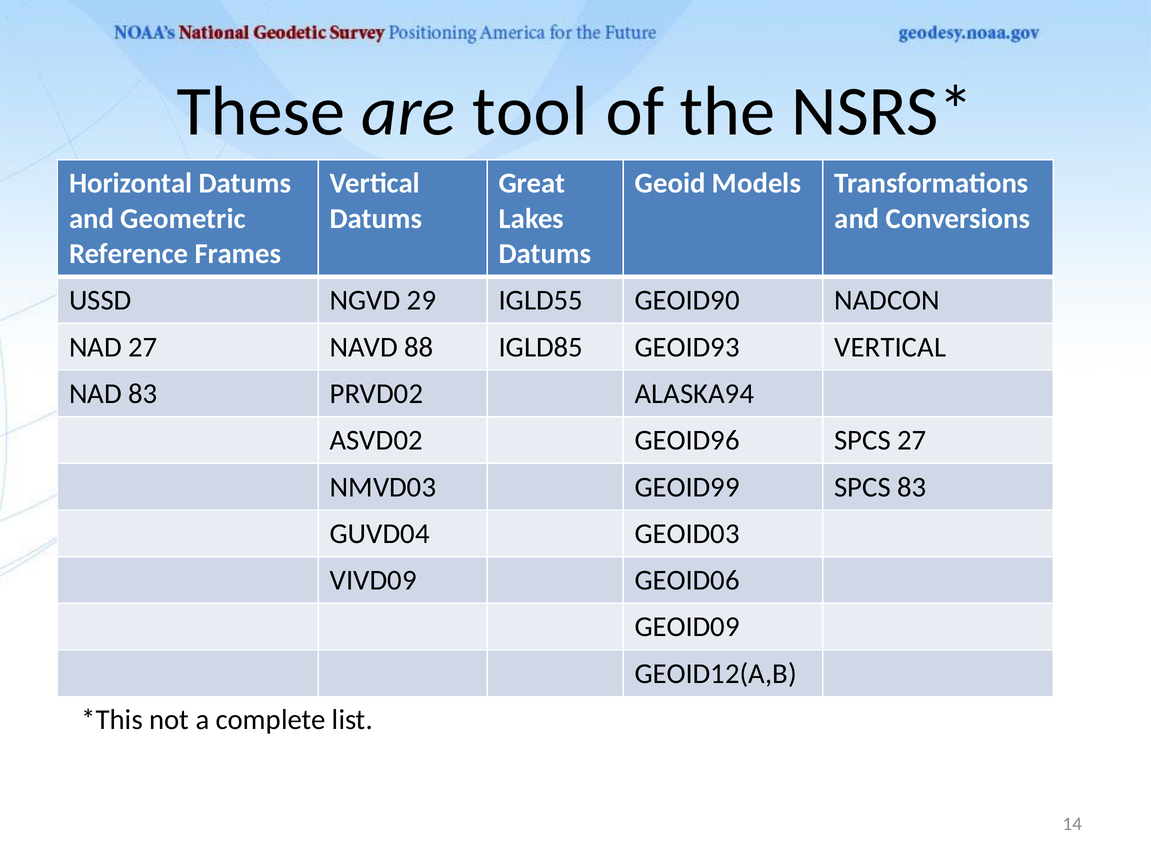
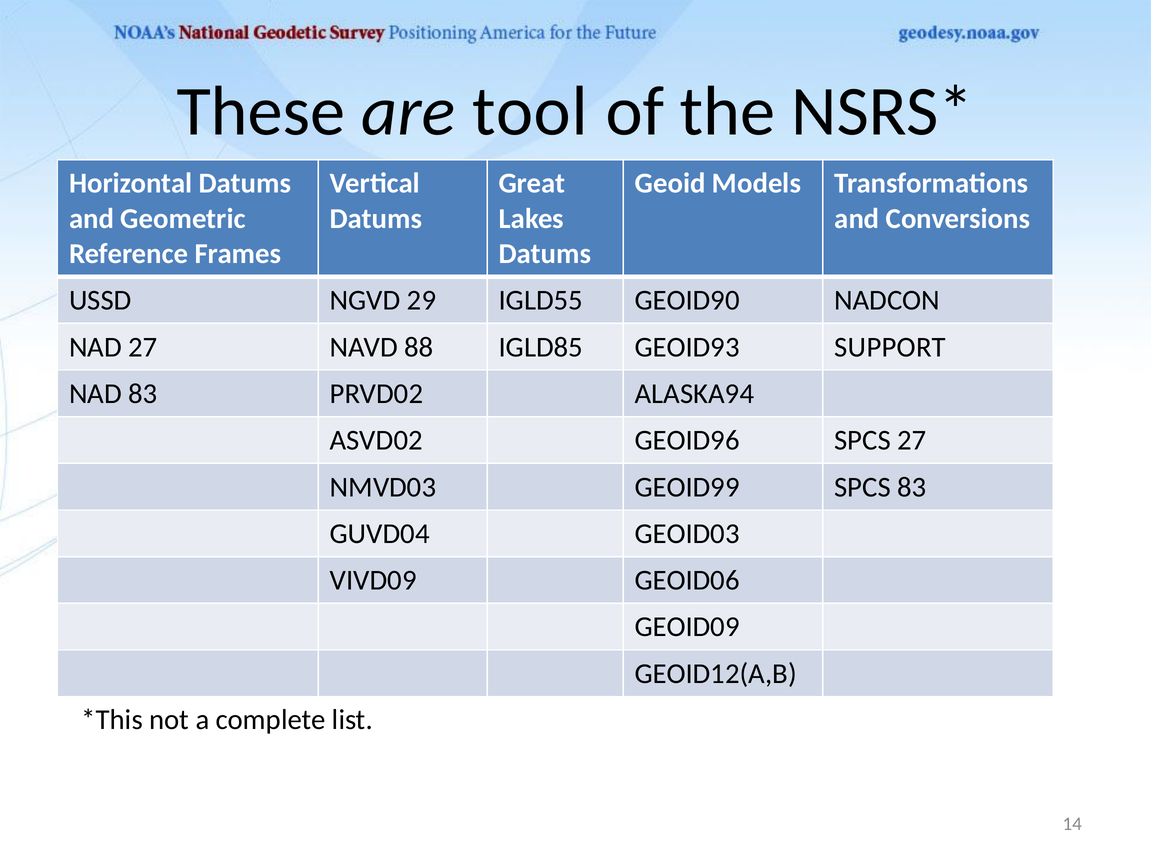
GEOID93 VERTICAL: VERTICAL -> SUPPORT (890, 347)
